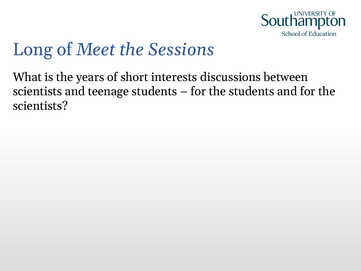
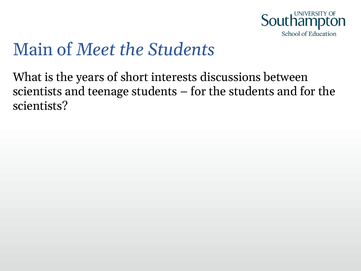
Long: Long -> Main (33, 49)
Meet the Sessions: Sessions -> Students (181, 49)
